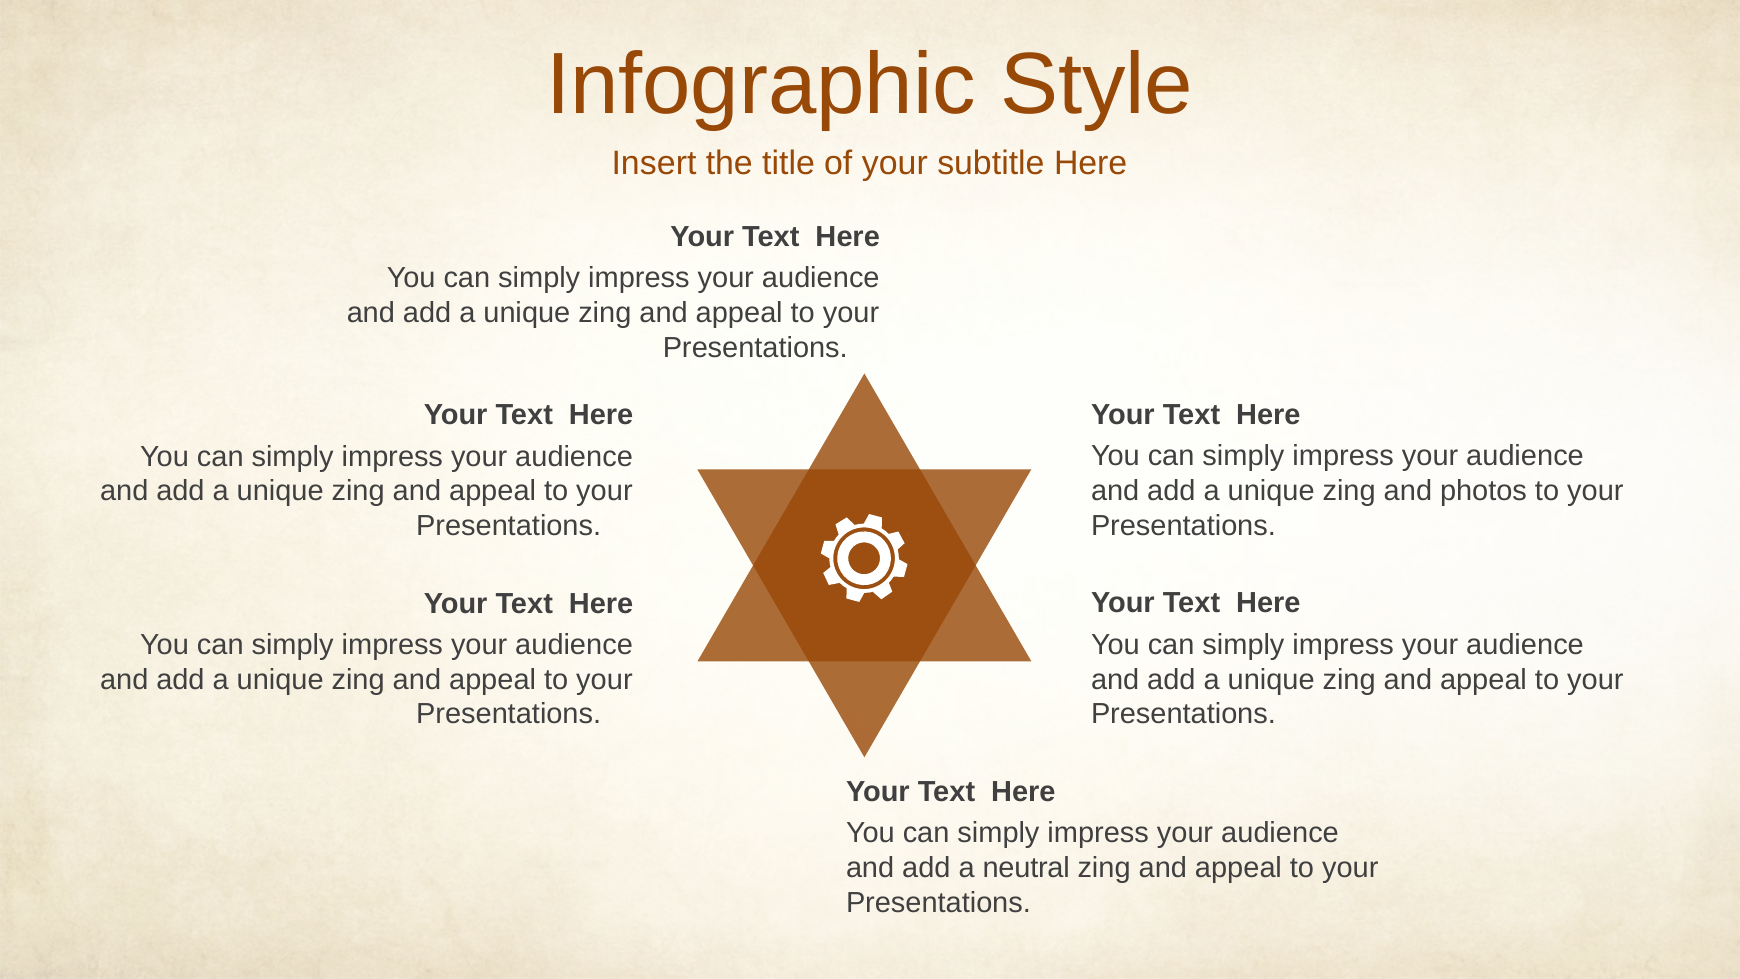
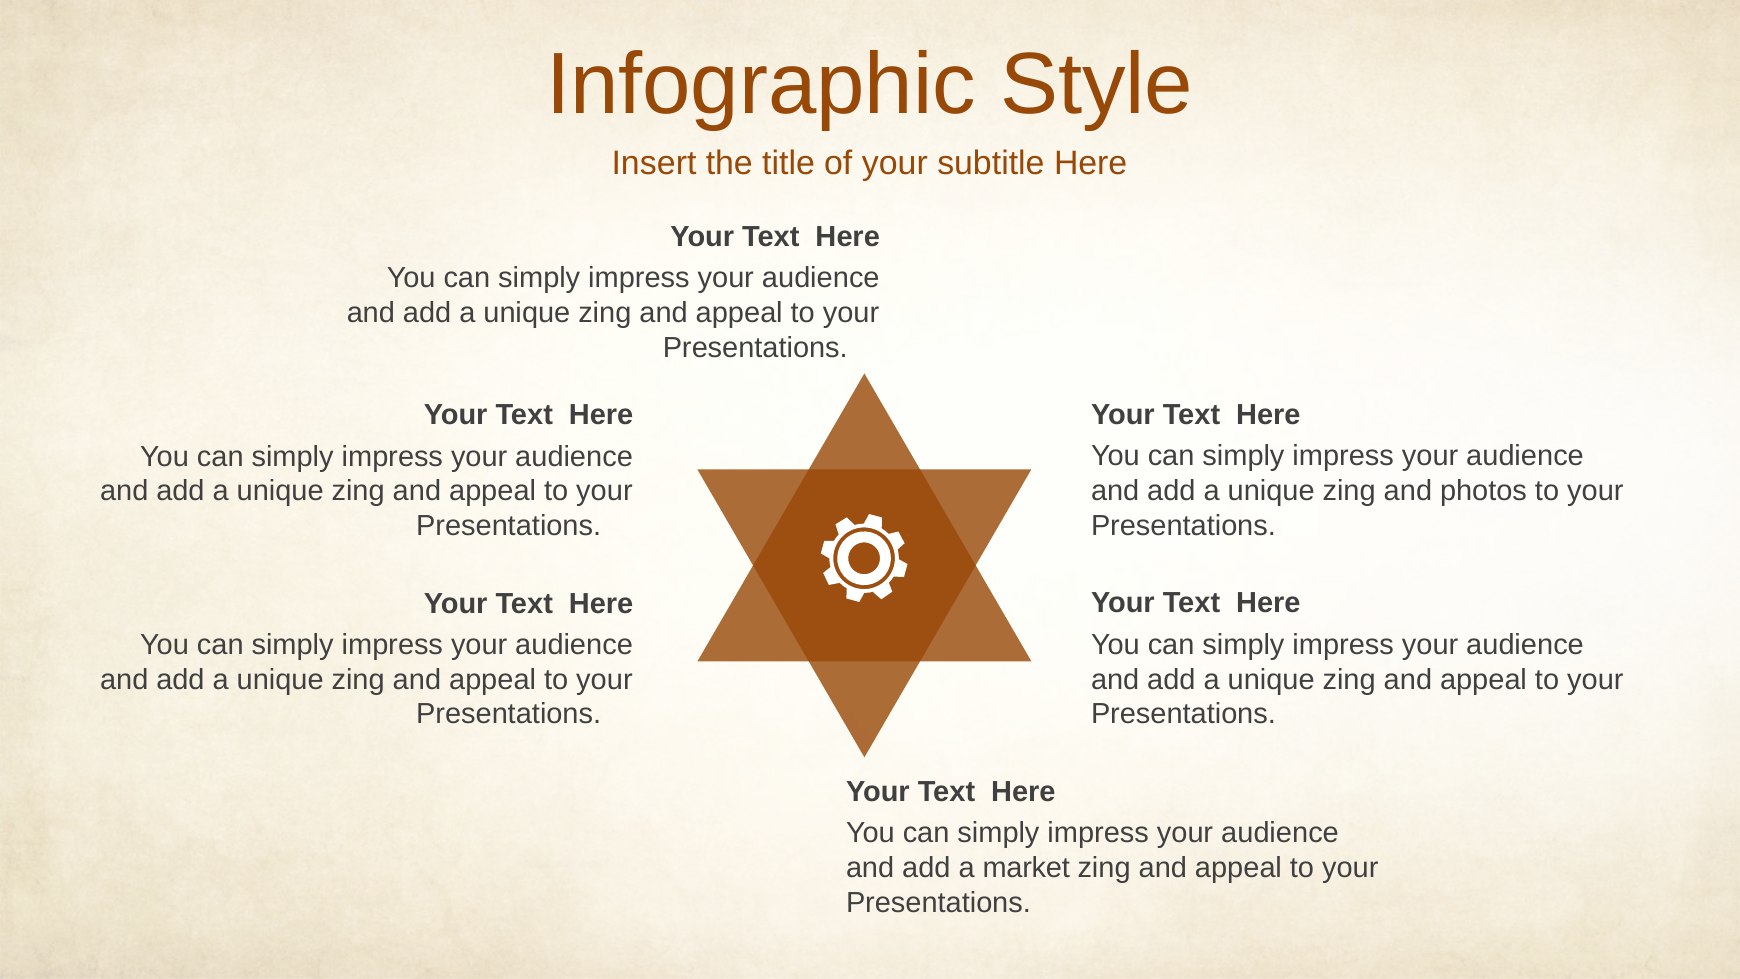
neutral: neutral -> market (1026, 868)
